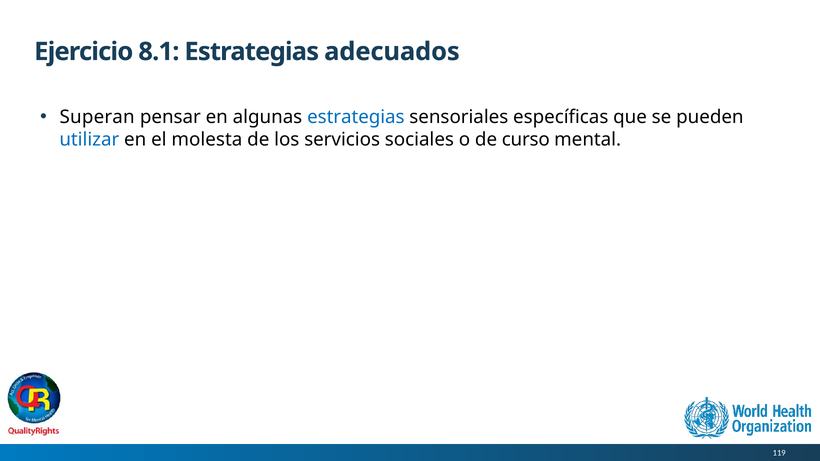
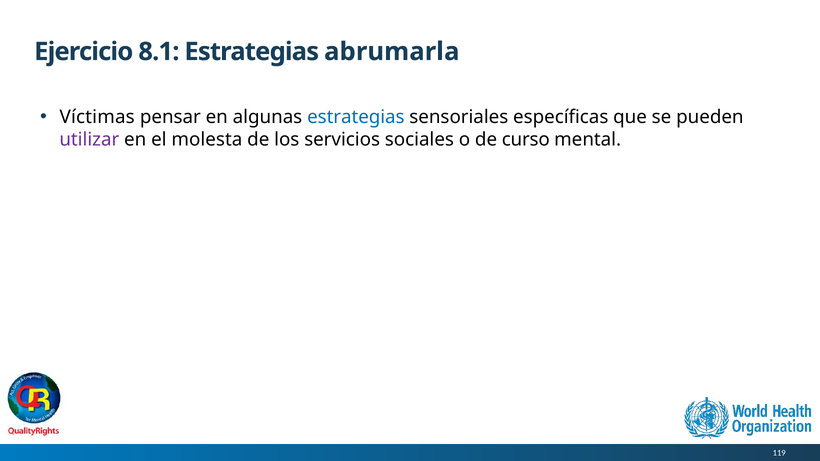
adecuados: adecuados -> abrumarla (392, 52)
Superan: Superan -> Víctimas (97, 117)
utilizar colour: blue -> purple (89, 140)
